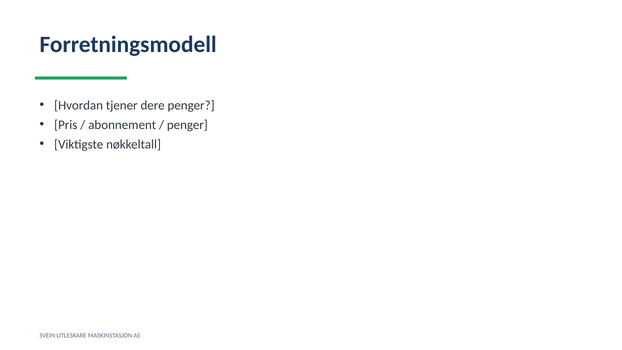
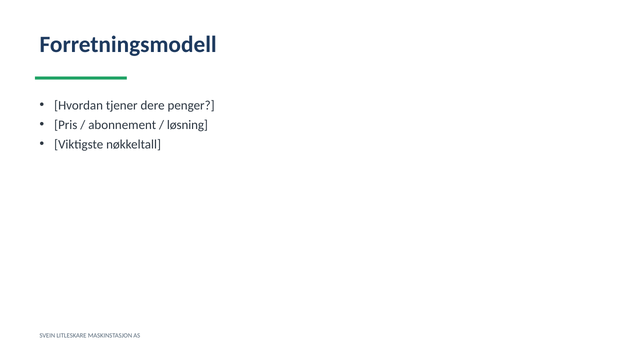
penger: penger -> løsning (187, 125)
